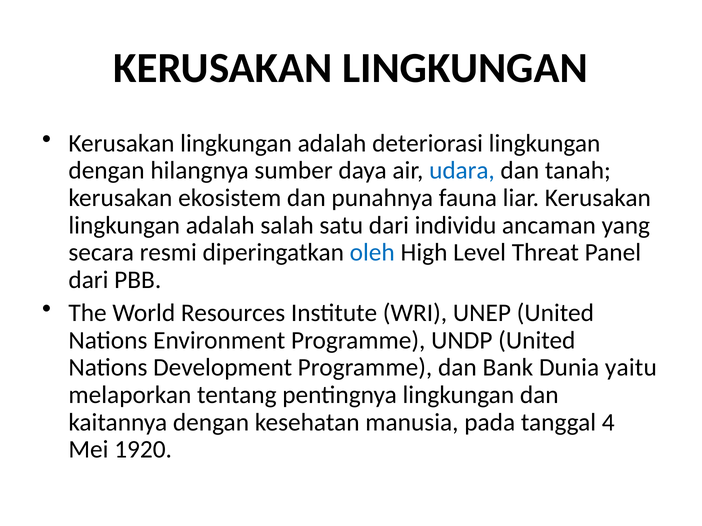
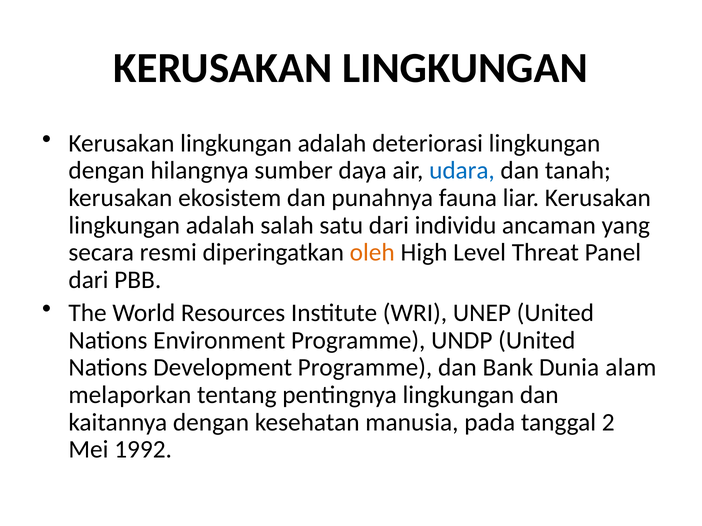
oleh colour: blue -> orange (372, 253)
yaitu: yaitu -> alam (631, 368)
4: 4 -> 2 (608, 423)
1920: 1920 -> 1992 (143, 450)
